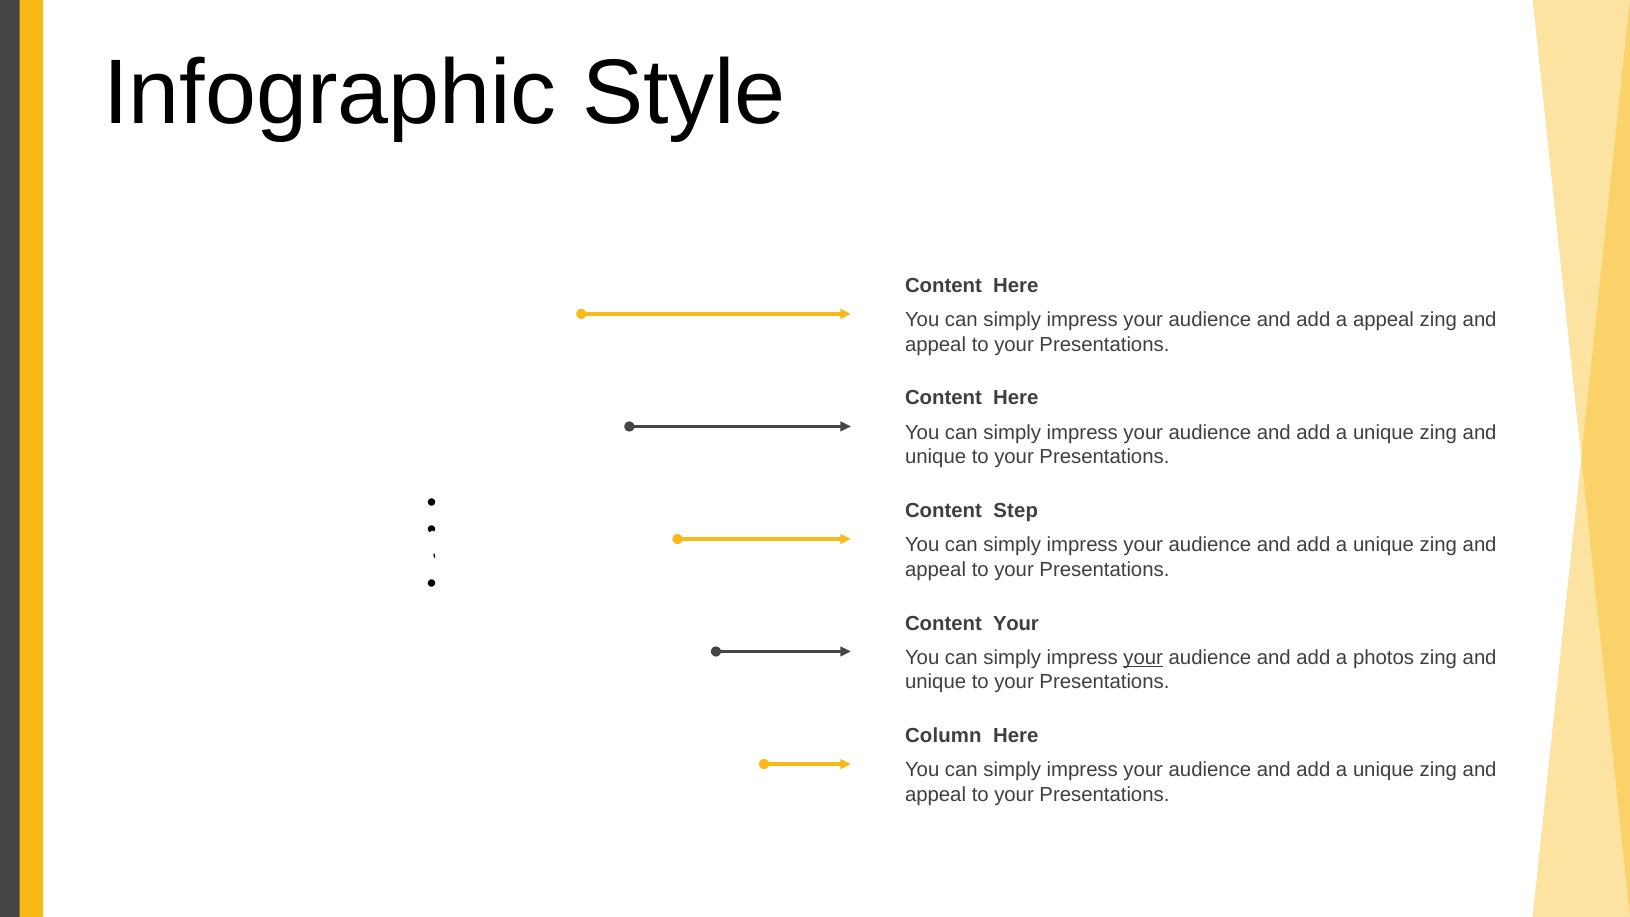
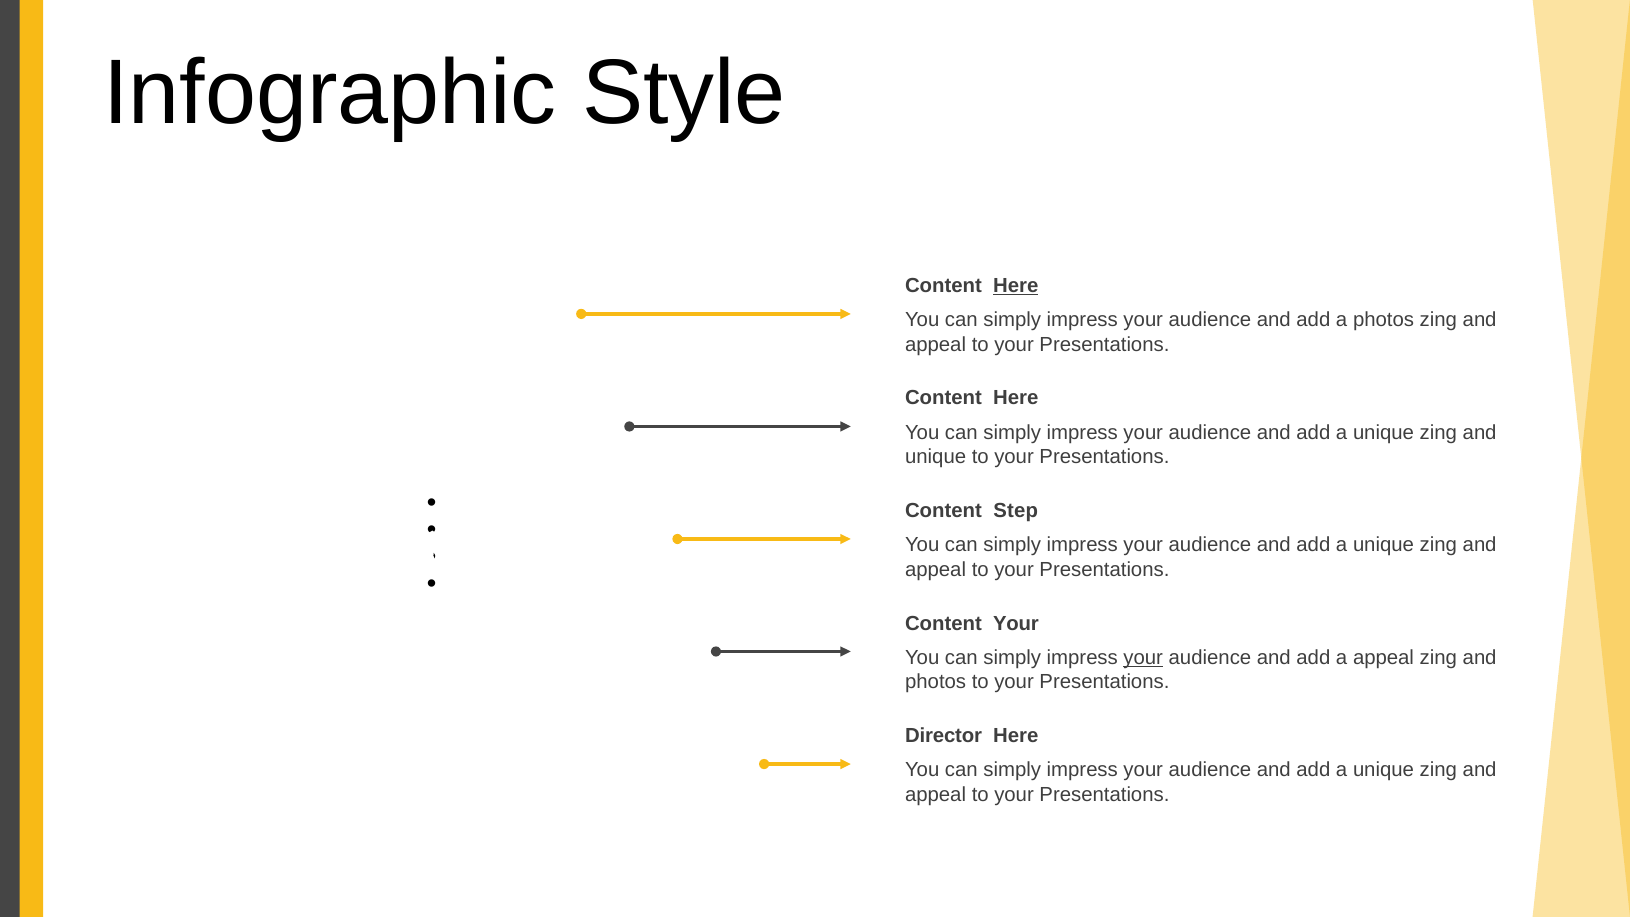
Here underline: none -> present (1016, 286)
a appeal: appeal -> photos (1383, 320)
a photos: photos -> appeal (1383, 658)
unique: unique -> photos (936, 682)
Column: Column -> Director (944, 736)
